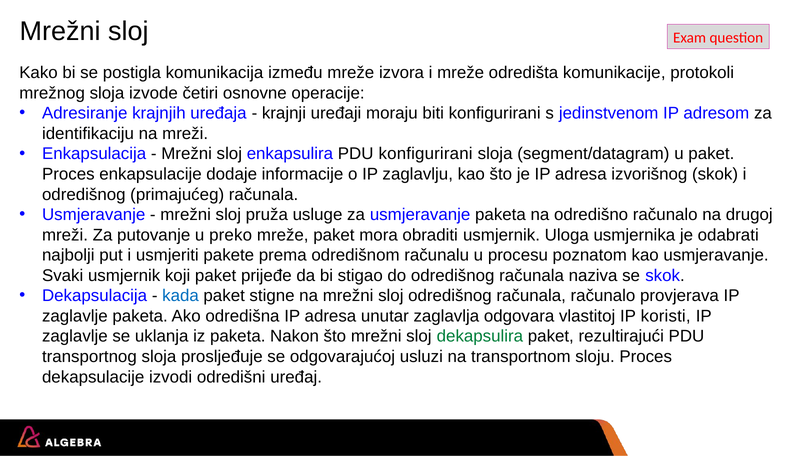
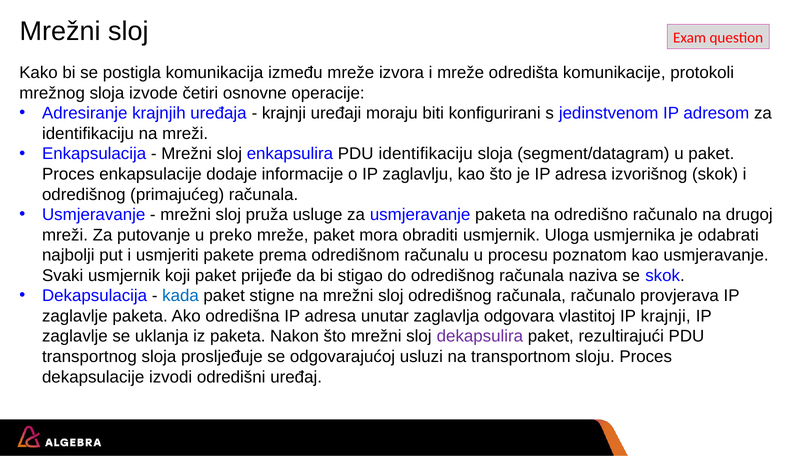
PDU konfigurirani: konfigurirani -> identifikaciju (426, 154)
IP koristi: koristi -> krajnji (666, 316)
dekapsulira colour: green -> purple (480, 336)
